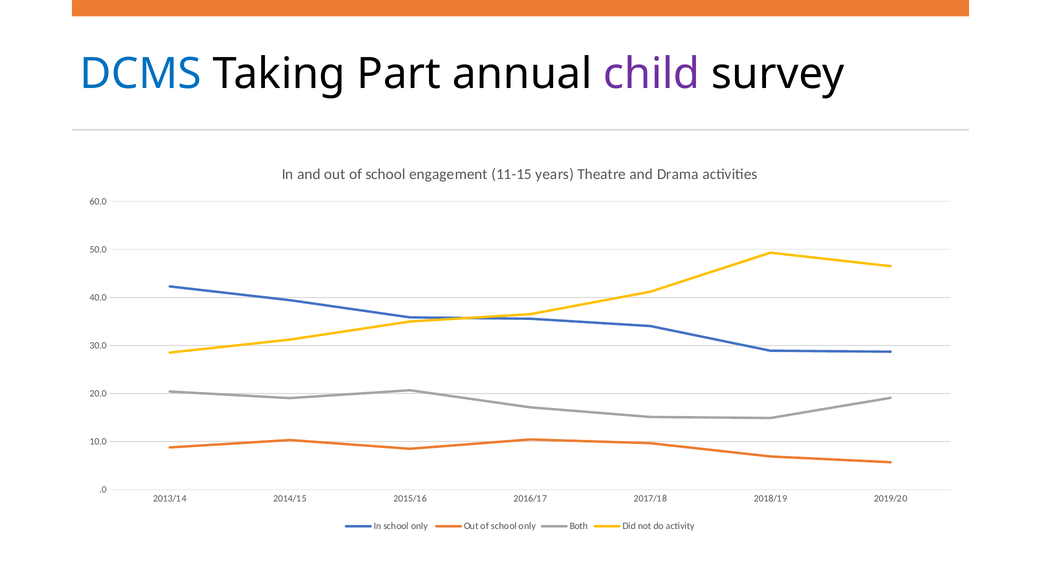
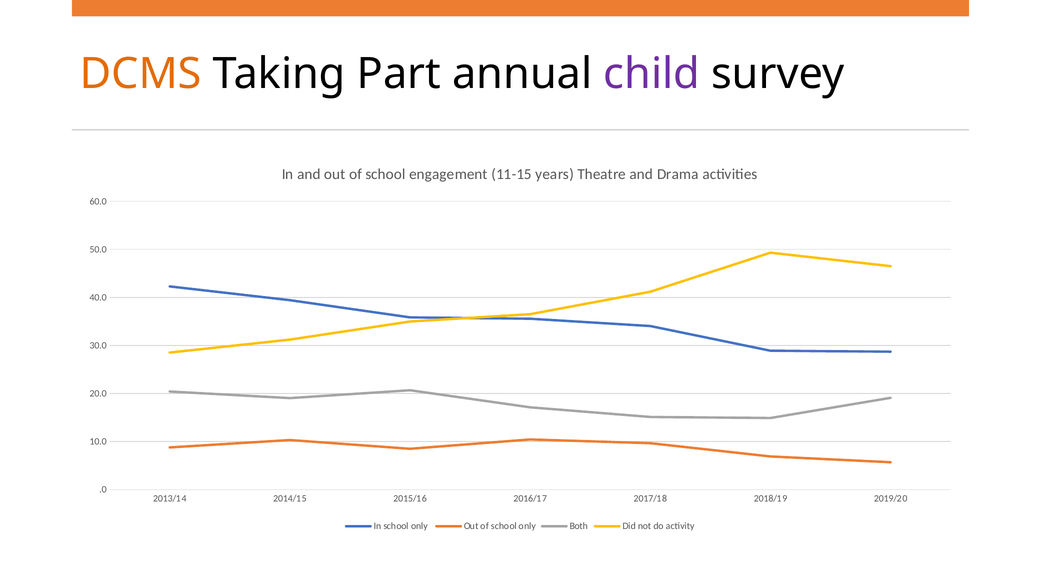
DCMS colour: blue -> orange (141, 74)
